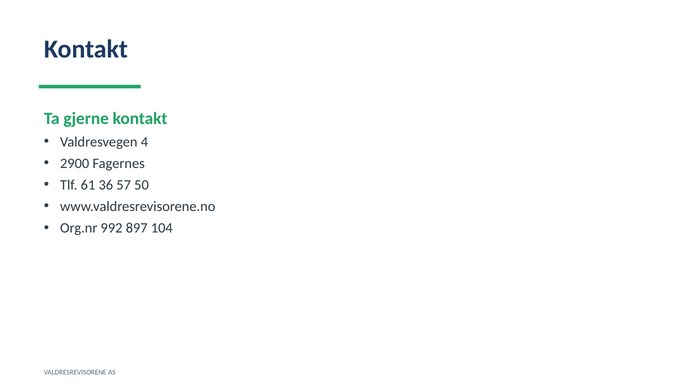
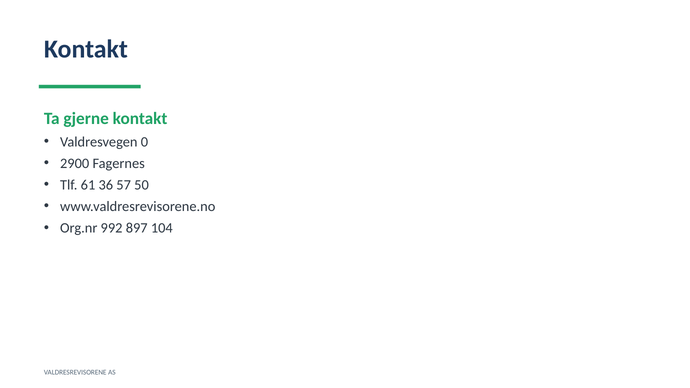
4: 4 -> 0 (144, 142)
